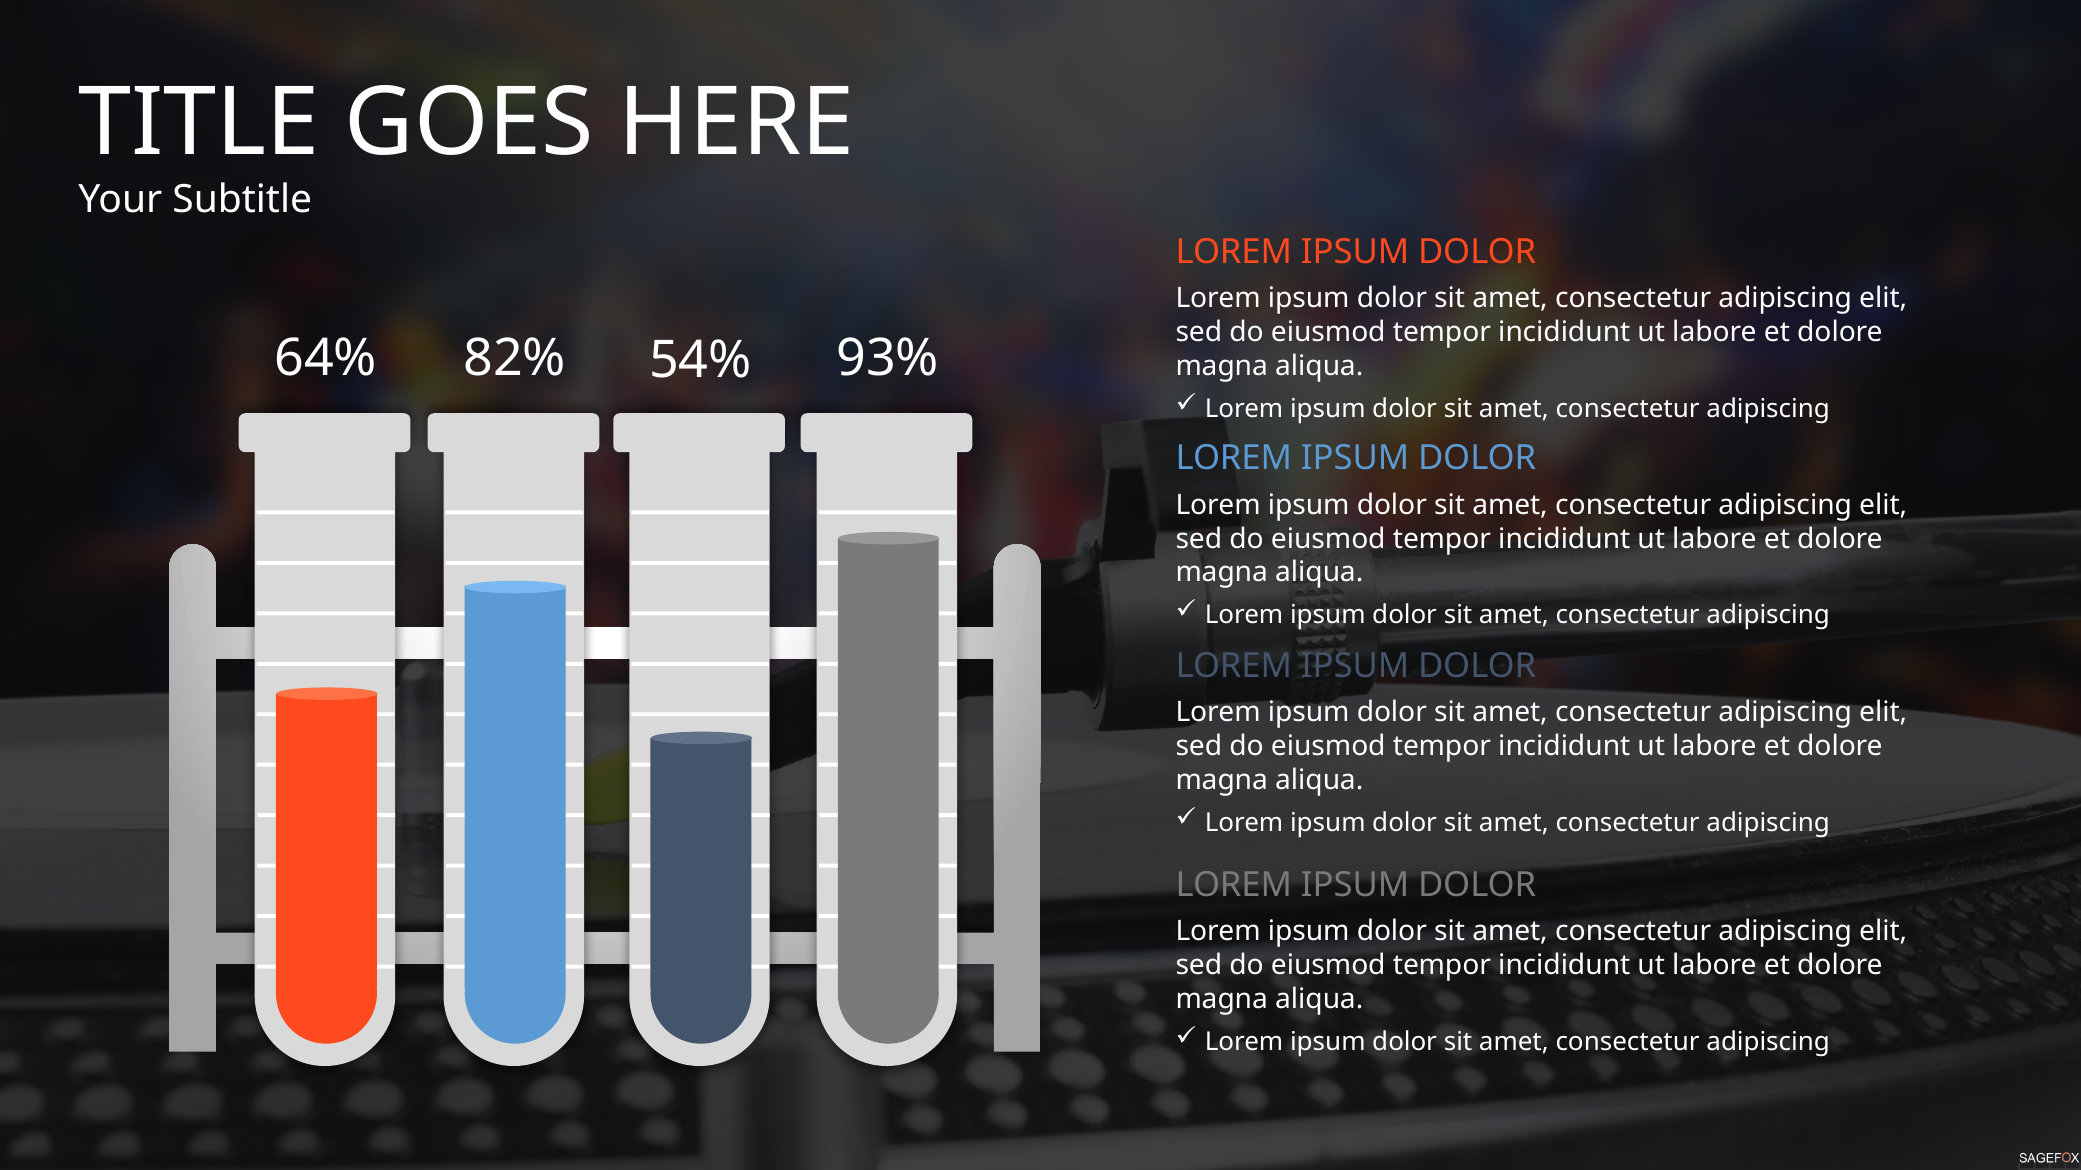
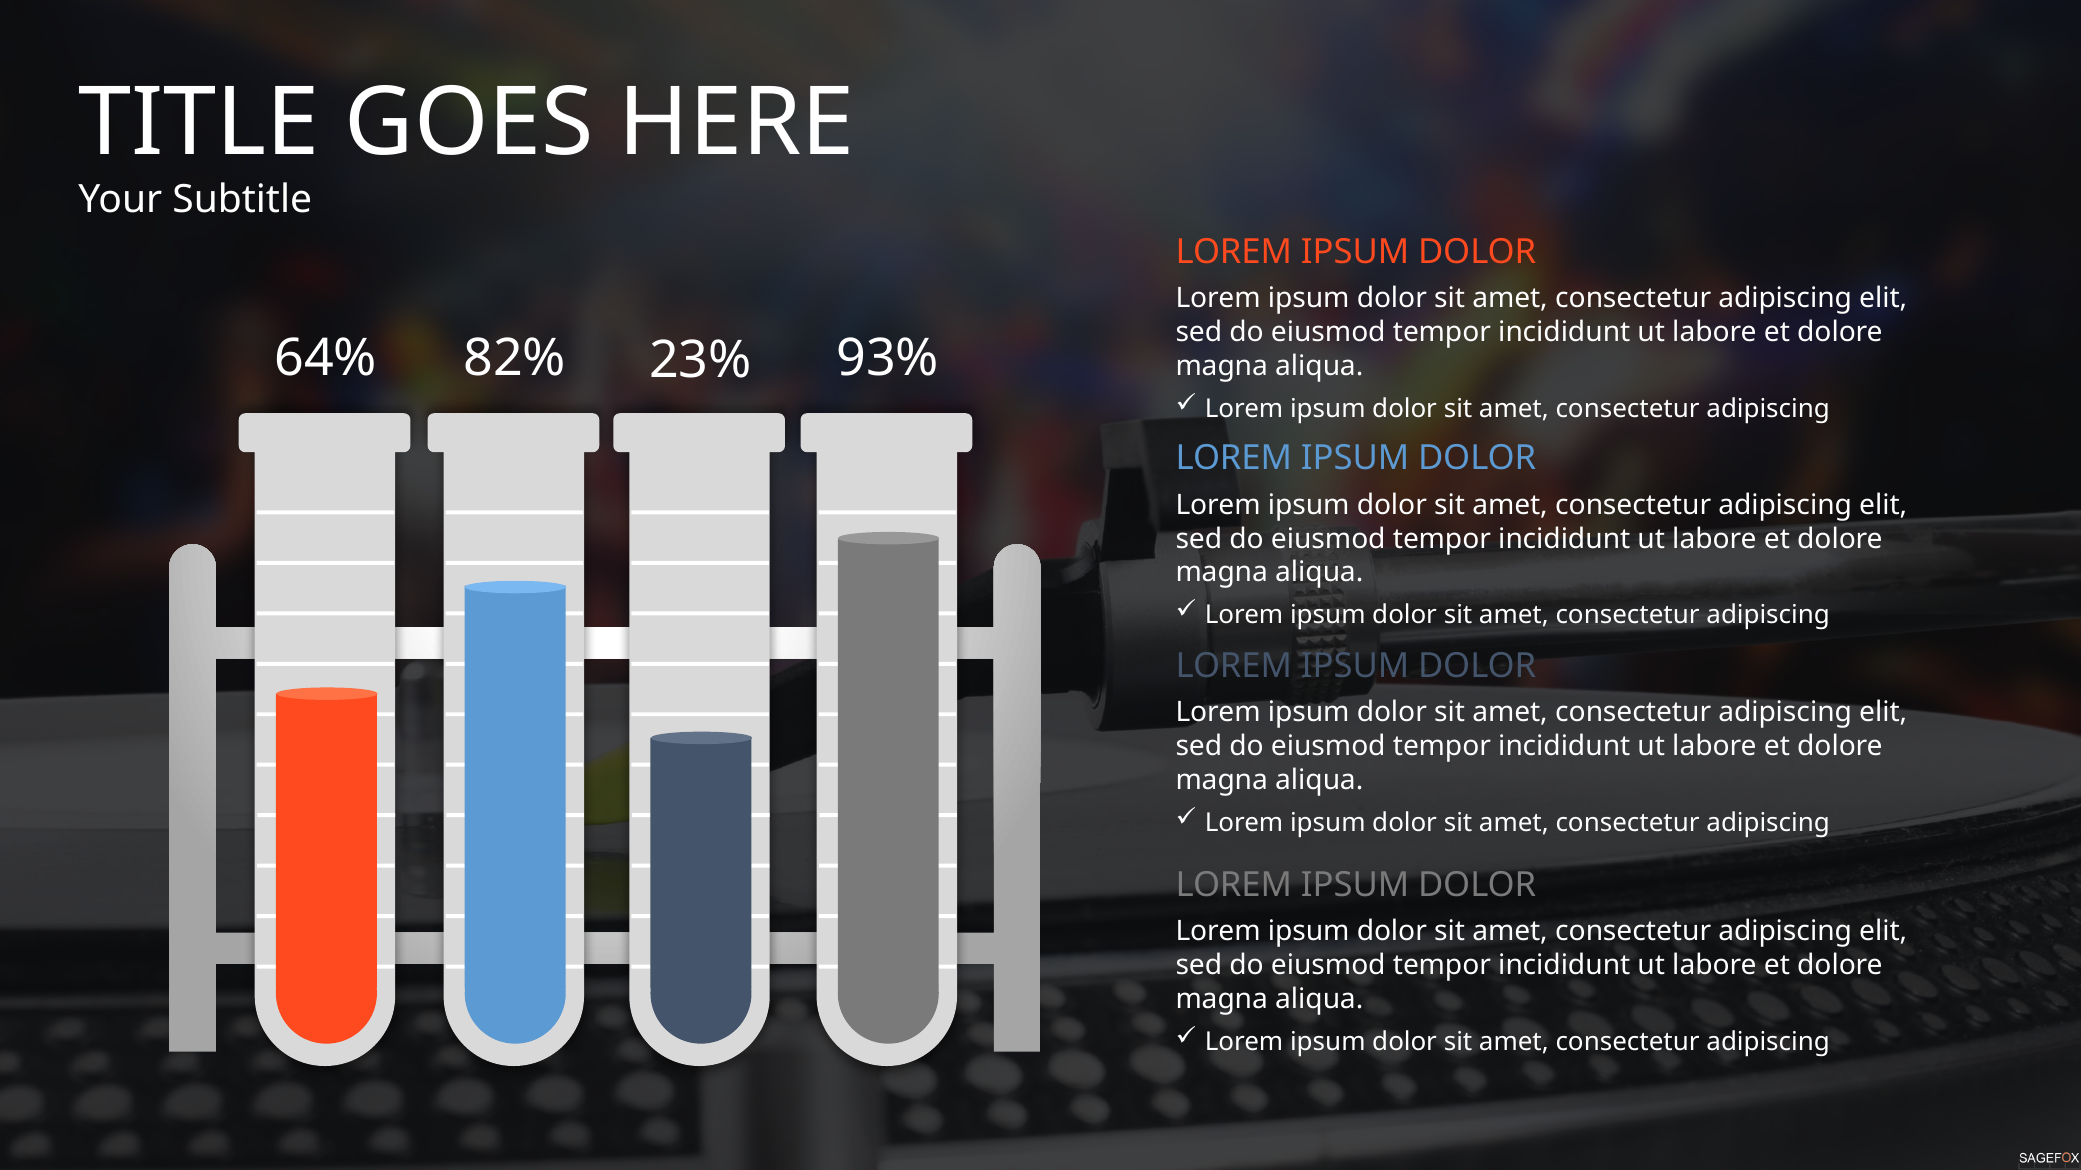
54%: 54% -> 23% (700, 361)
